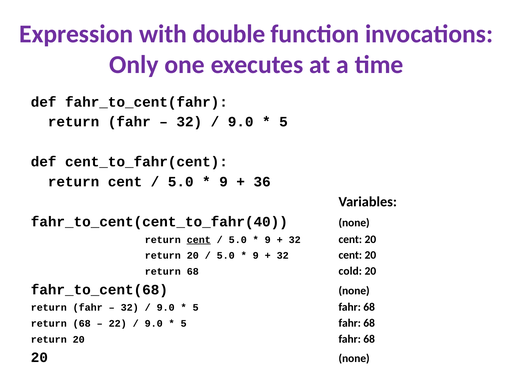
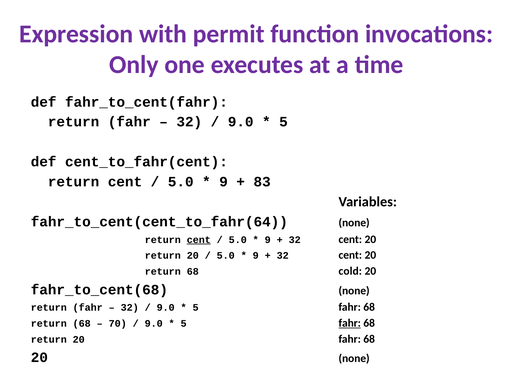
double: double -> permit (229, 34)
36: 36 -> 83 (262, 182)
fahr_to_cent(cent_to_fahr(40: fahr_to_cent(cent_to_fahr(40 -> fahr_to_cent(cent_to_fahr(64 (159, 222)
22: 22 -> 70 (118, 323)
fahr underline: none -> present (350, 323)
